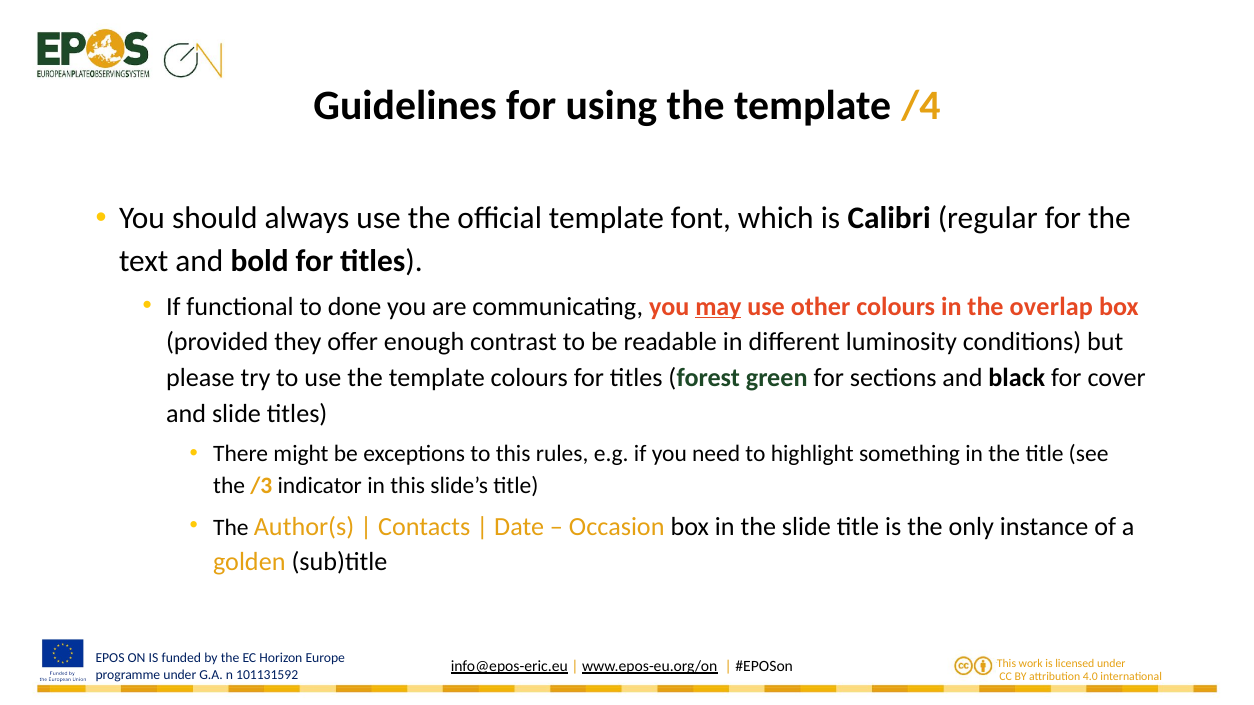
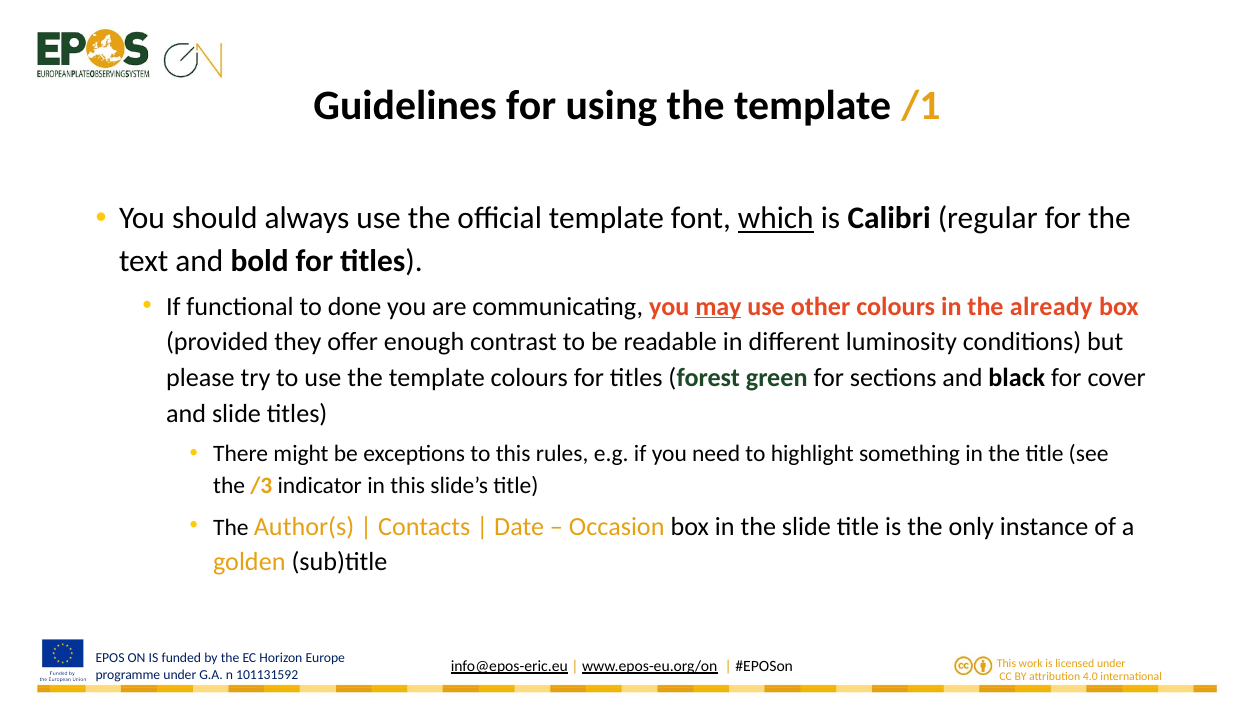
/4: /4 -> /1 (921, 105)
which underline: none -> present (776, 219)
overlap: overlap -> already (1051, 307)
